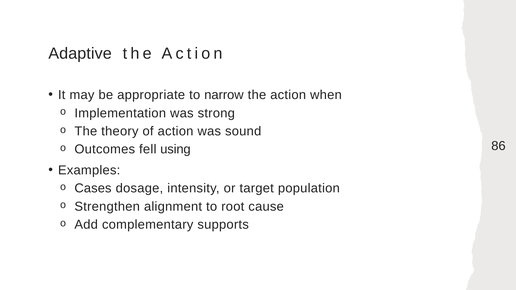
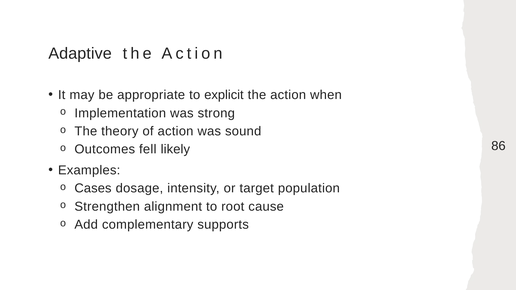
narrow: narrow -> explicit (224, 95)
using: using -> likely (175, 150)
